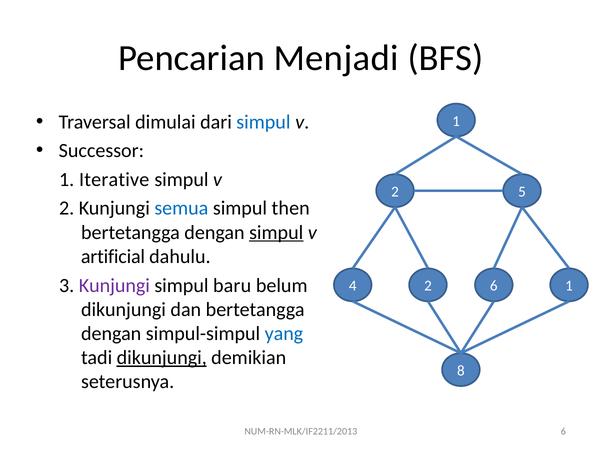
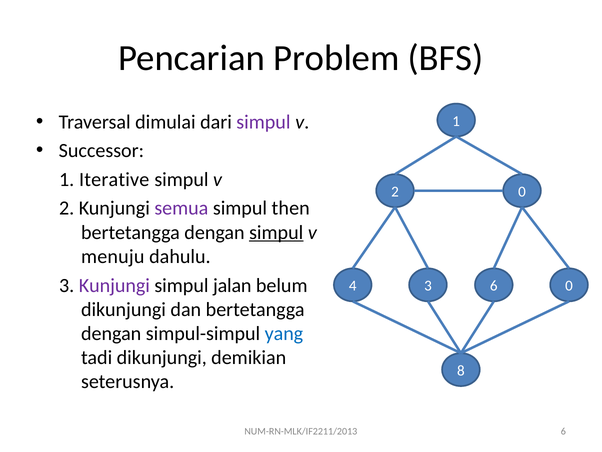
Menjadi: Menjadi -> Problem (336, 58)
simpul colour: blue -> purple (263, 122)
2 5: 5 -> 0 (522, 192)
semua colour: blue -> purple (181, 208)
artificial: artificial -> menuju (113, 256)
baru: baru -> jalan (232, 285)
4 2: 2 -> 3 (428, 286)
6 1: 1 -> 0 (569, 286)
dikunjungi underline: present -> none (162, 357)
